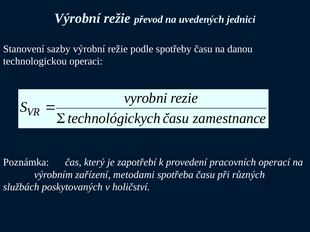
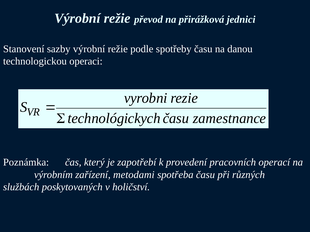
uvedených: uvedených -> přirážková (202, 19)
